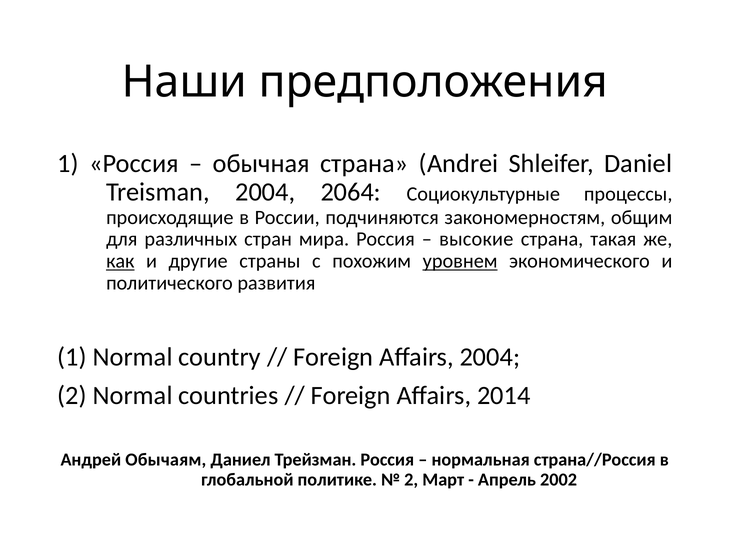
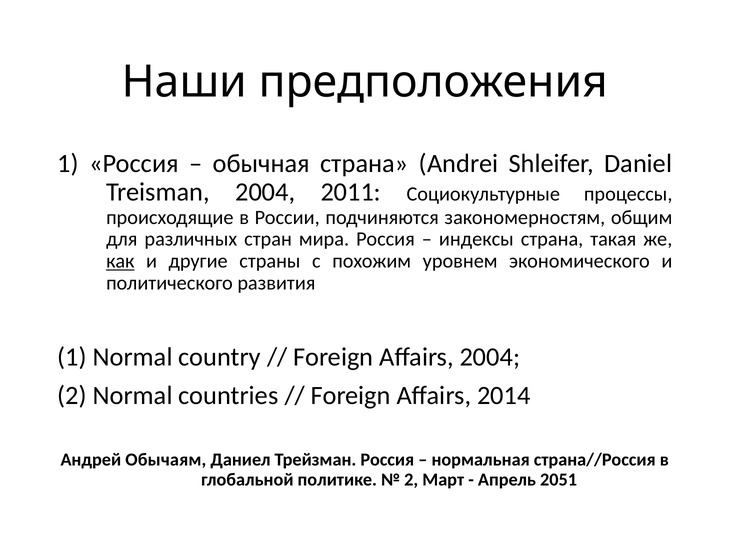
2064: 2064 -> 2011 (351, 192)
высокие: высокие -> индексы (476, 239)
уровнем underline: present -> none (460, 261)
2002: 2002 -> 2051 (559, 479)
